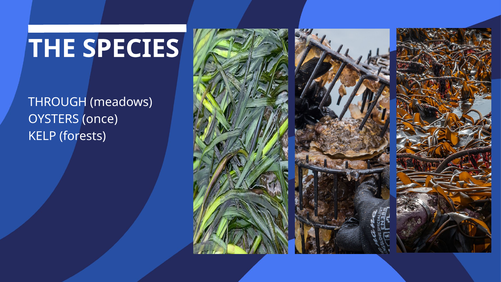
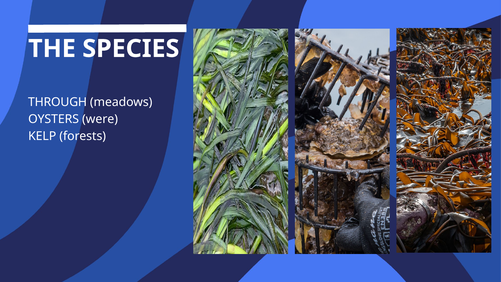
once: once -> were (100, 119)
